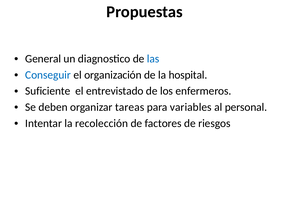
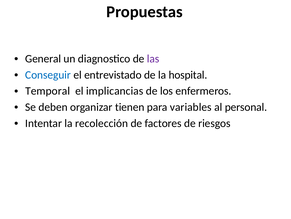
las colour: blue -> purple (153, 59)
organización: organización -> entrevistado (113, 75)
Suficiente: Suficiente -> Temporal (48, 91)
entrevistado: entrevistado -> implicancias (115, 91)
tareas: tareas -> tienen (130, 107)
